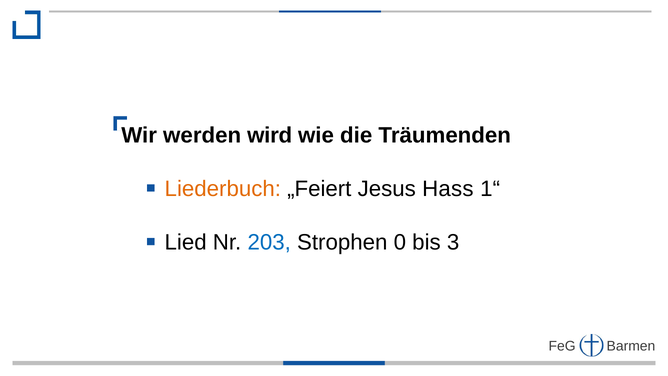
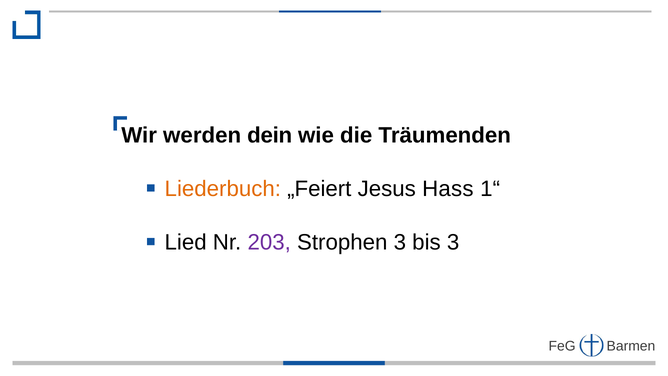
wird: wird -> dein (270, 135)
203 colour: blue -> purple (269, 242)
Strophen 0: 0 -> 3 (400, 242)
